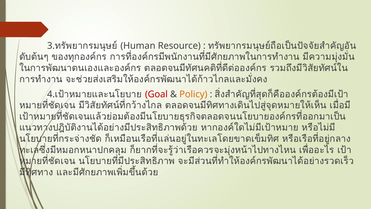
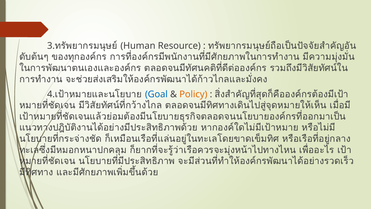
Goal colour: red -> blue (156, 94)
